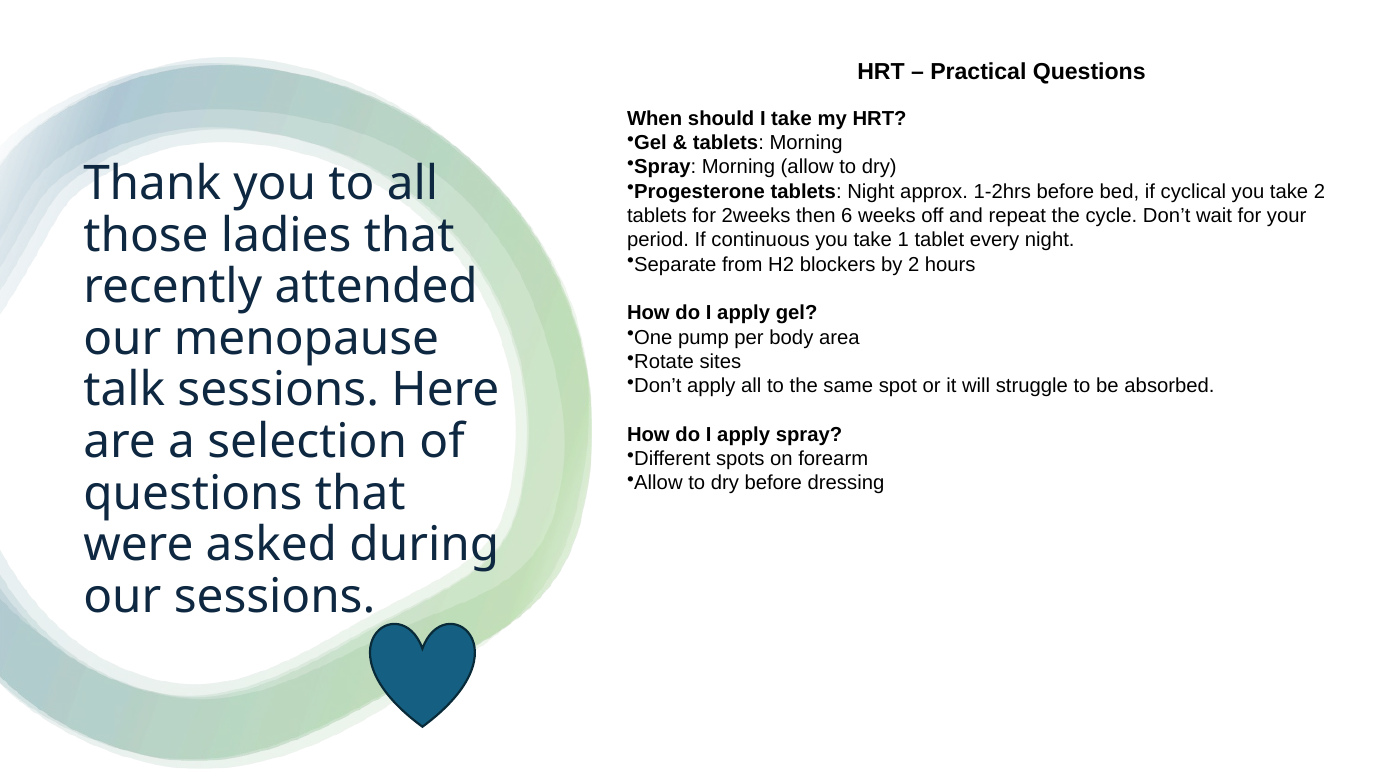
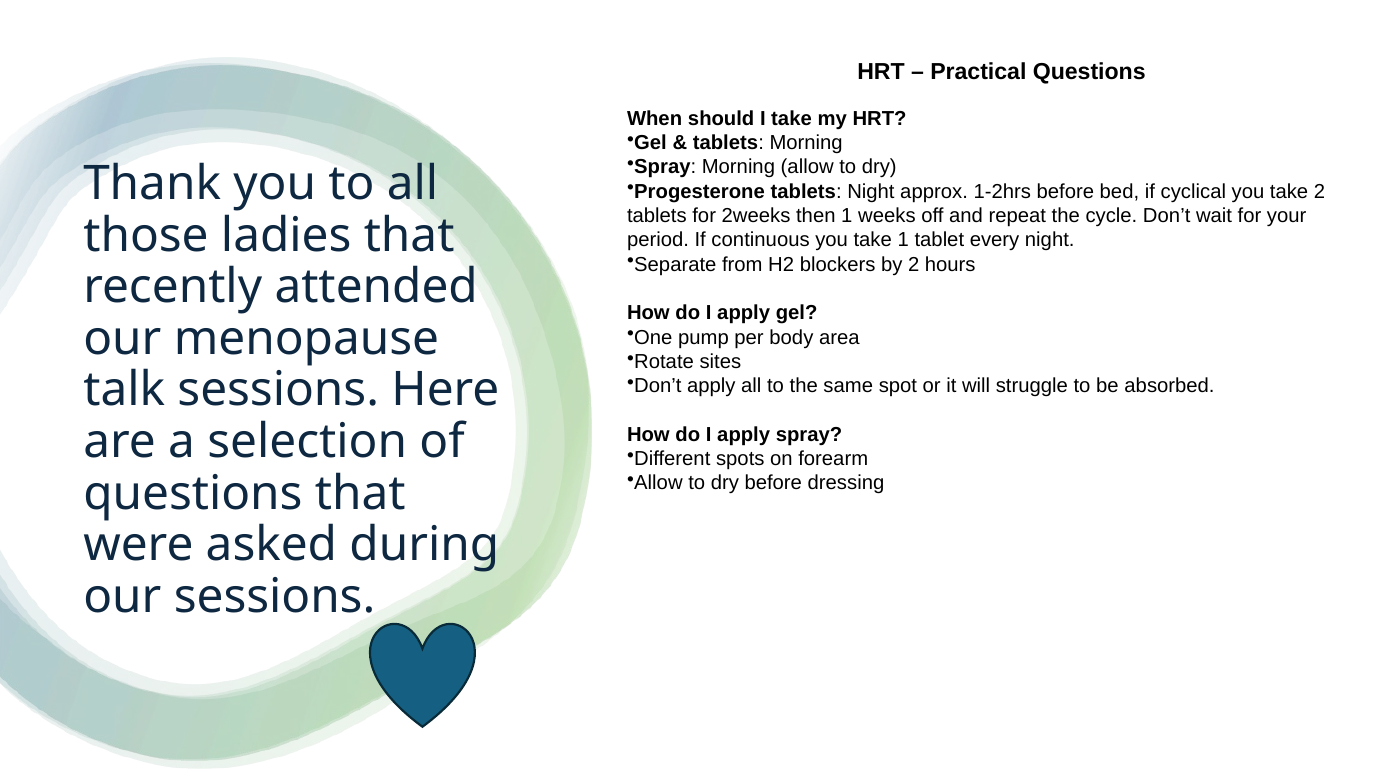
then 6: 6 -> 1 (847, 216)
